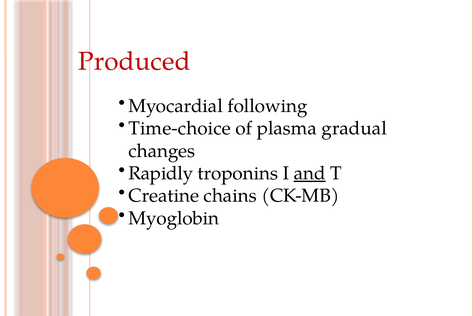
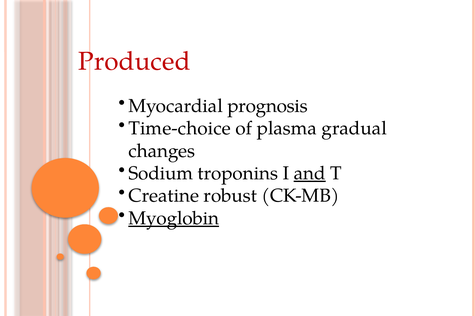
following: following -> prognosis (268, 106)
Rapidly: Rapidly -> Sodium (161, 174)
chains: chains -> robust (230, 196)
Myoglobin underline: none -> present (174, 219)
